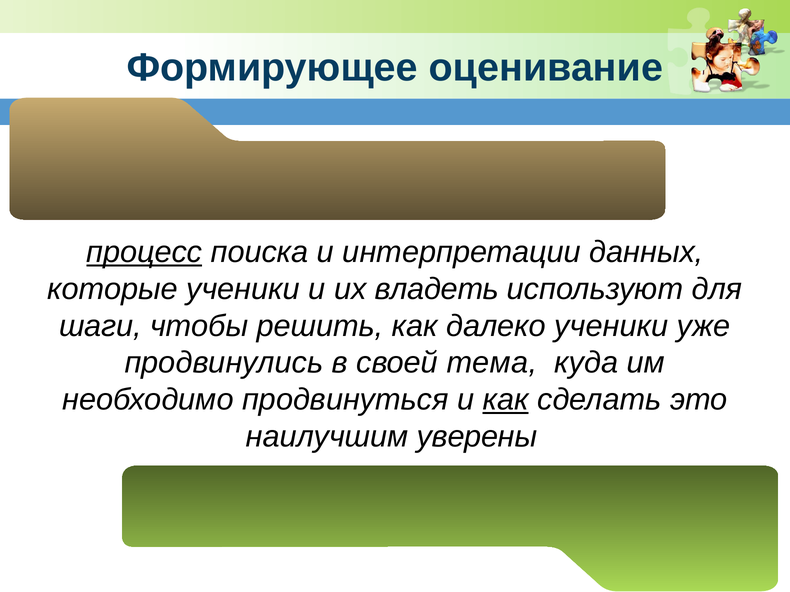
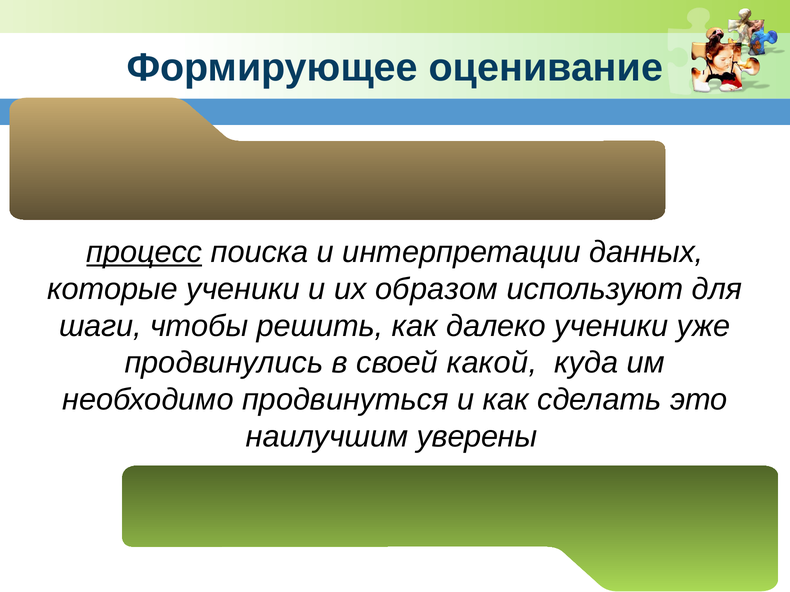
владеть: владеть -> образом (436, 289)
тема: тема -> какой (492, 363)
как underline: present -> none (506, 400)
